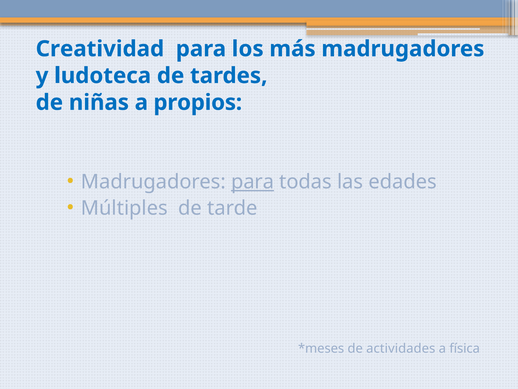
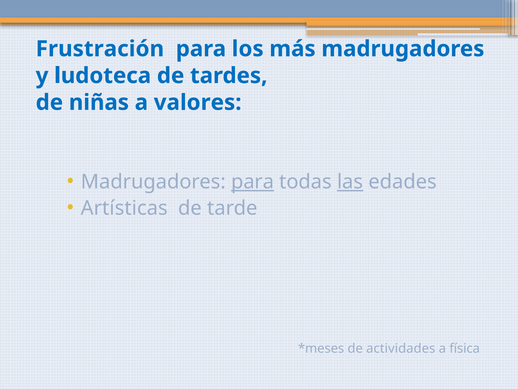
Creatividad: Creatividad -> Frustración (100, 49)
propios: propios -> valores (198, 102)
las underline: none -> present (350, 182)
Múltiples: Múltiples -> Artísticas (124, 208)
